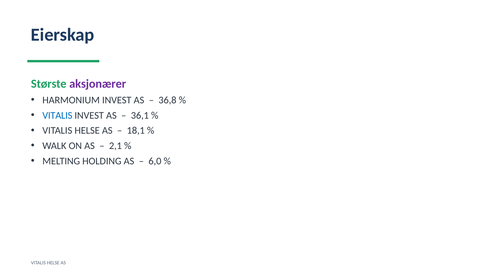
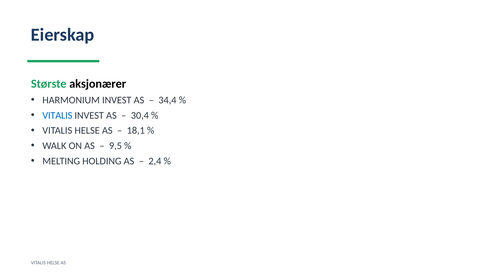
aksjonærer colour: purple -> black (98, 84)
36,8: 36,8 -> 34,4 (167, 100)
36,1: 36,1 -> 30,4 (140, 115)
2,1: 2,1 -> 9,5 (115, 146)
6,0: 6,0 -> 2,4 (155, 161)
